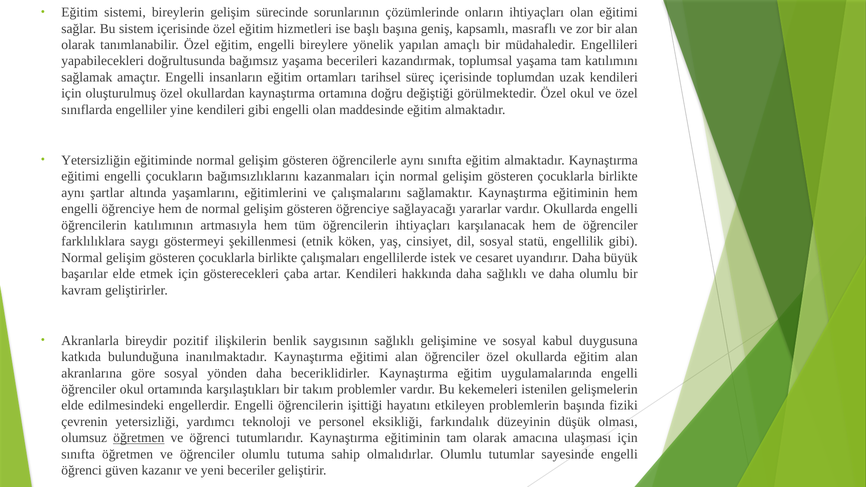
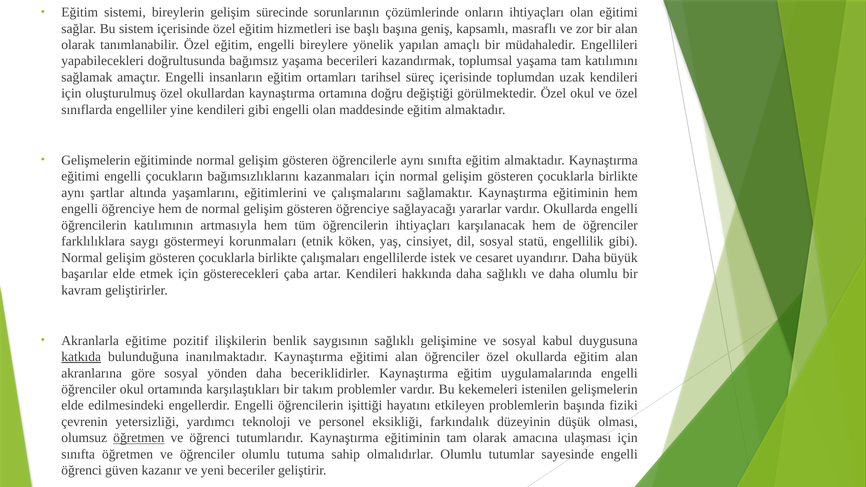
Yetersizliğin: Yetersizliğin -> Gelişmelerin (96, 160)
şekillenmesi: şekillenmesi -> korunmaları (263, 241)
bireydir: bireydir -> eğitime (146, 341)
katkıda underline: none -> present (81, 357)
